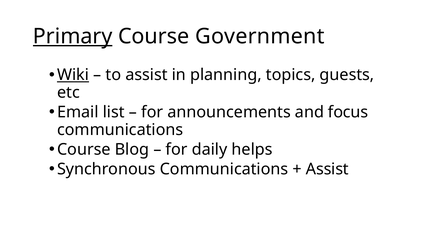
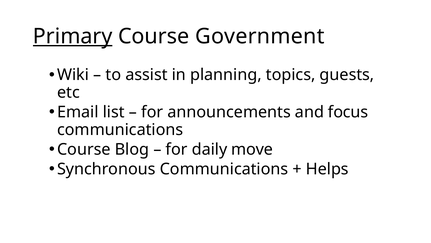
Wiki underline: present -> none (73, 75)
helps: helps -> move (252, 149)
Assist: Assist -> Helps (327, 169)
